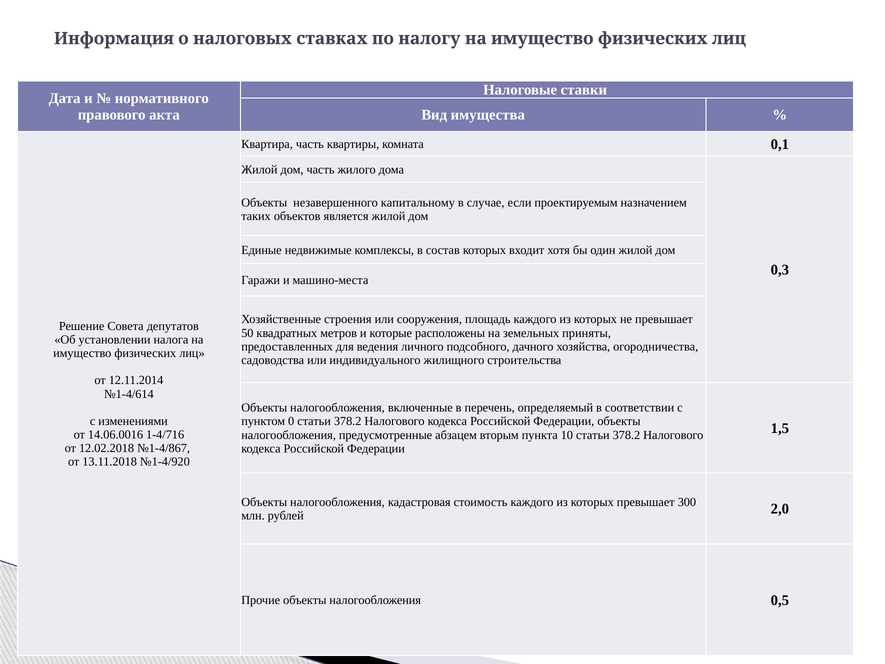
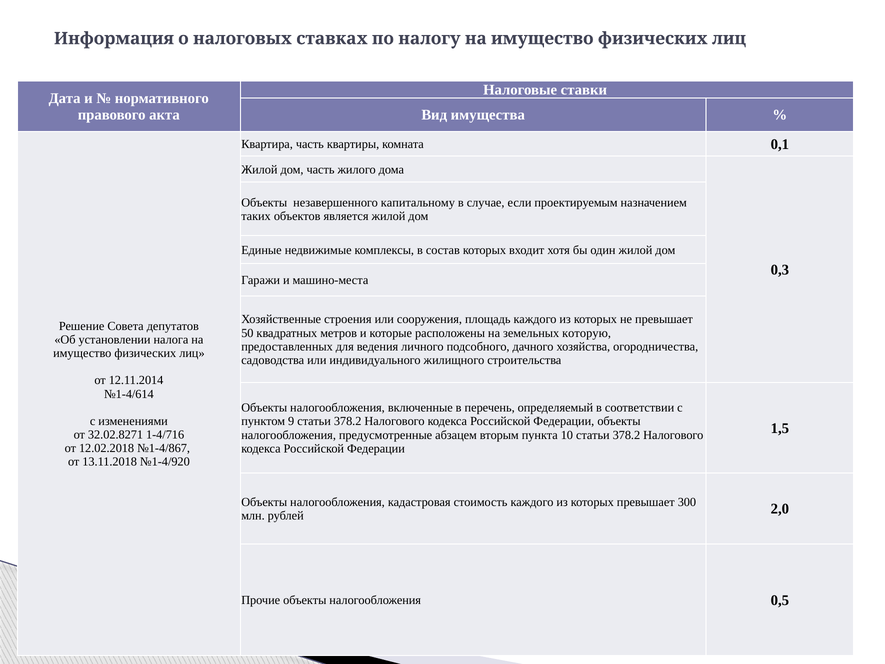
приняты: приняты -> которую (587, 333)
0: 0 -> 9 (291, 421)
14.06.0016: 14.06.0016 -> 32.02.8271 (116, 434)
